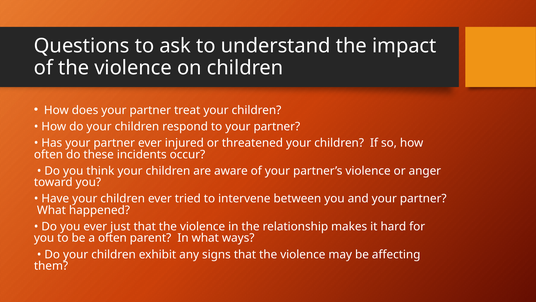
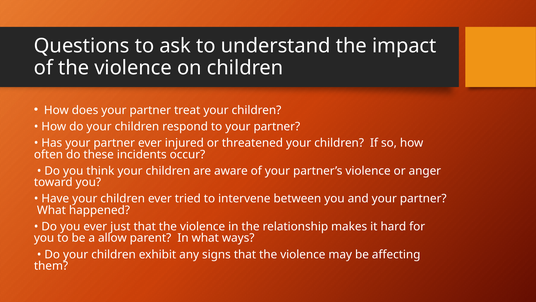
a often: often -> allow (112, 238)
